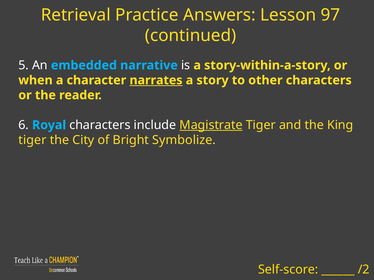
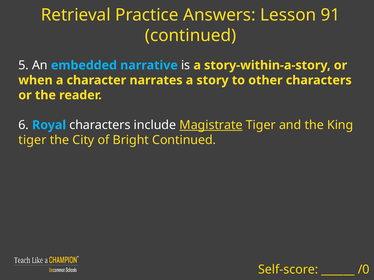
97: 97 -> 91 (330, 15)
narrates underline: present -> none (156, 80)
Bright Symbolize: Symbolize -> Continued (184, 140)
/2: /2 -> /0 (364, 270)
